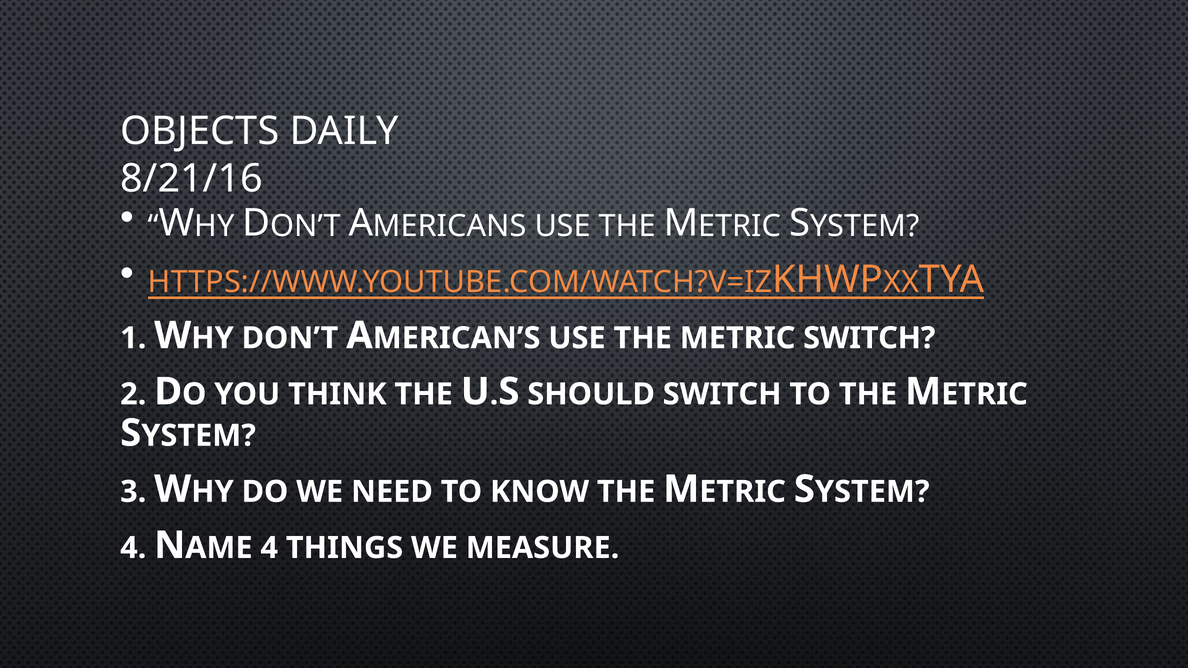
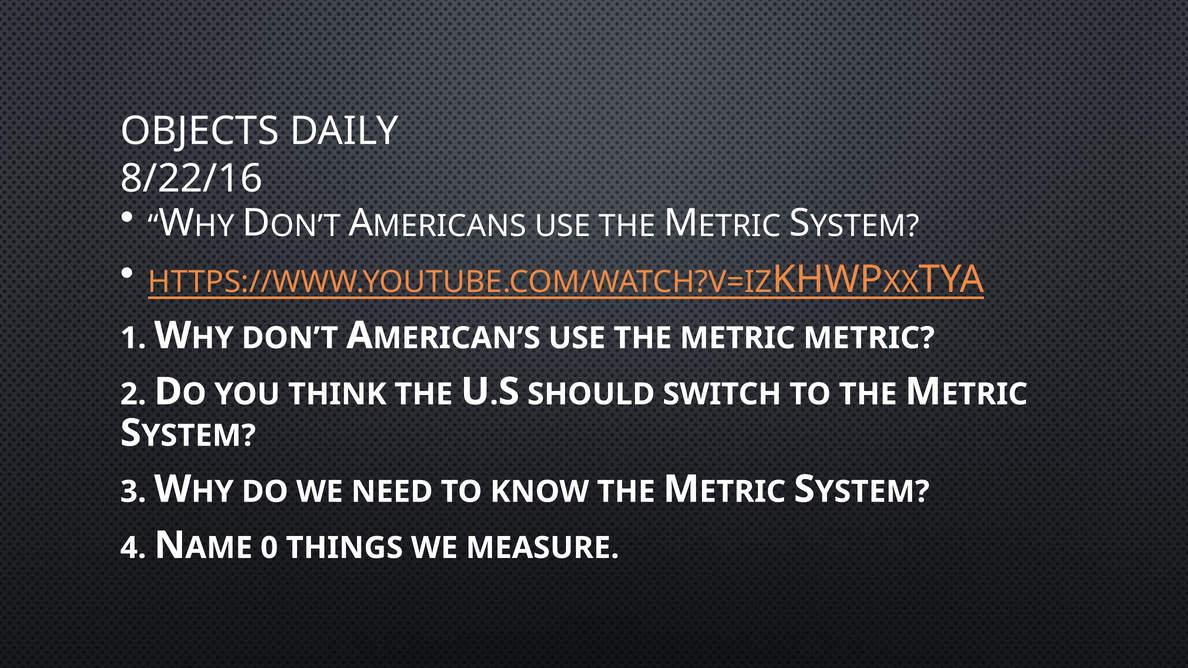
8/21/16: 8/21/16 -> 8/22/16 (192, 179)
METRIC SWITCH: SWITCH -> METRIC (869, 338)
4: 4 -> 0 (269, 548)
